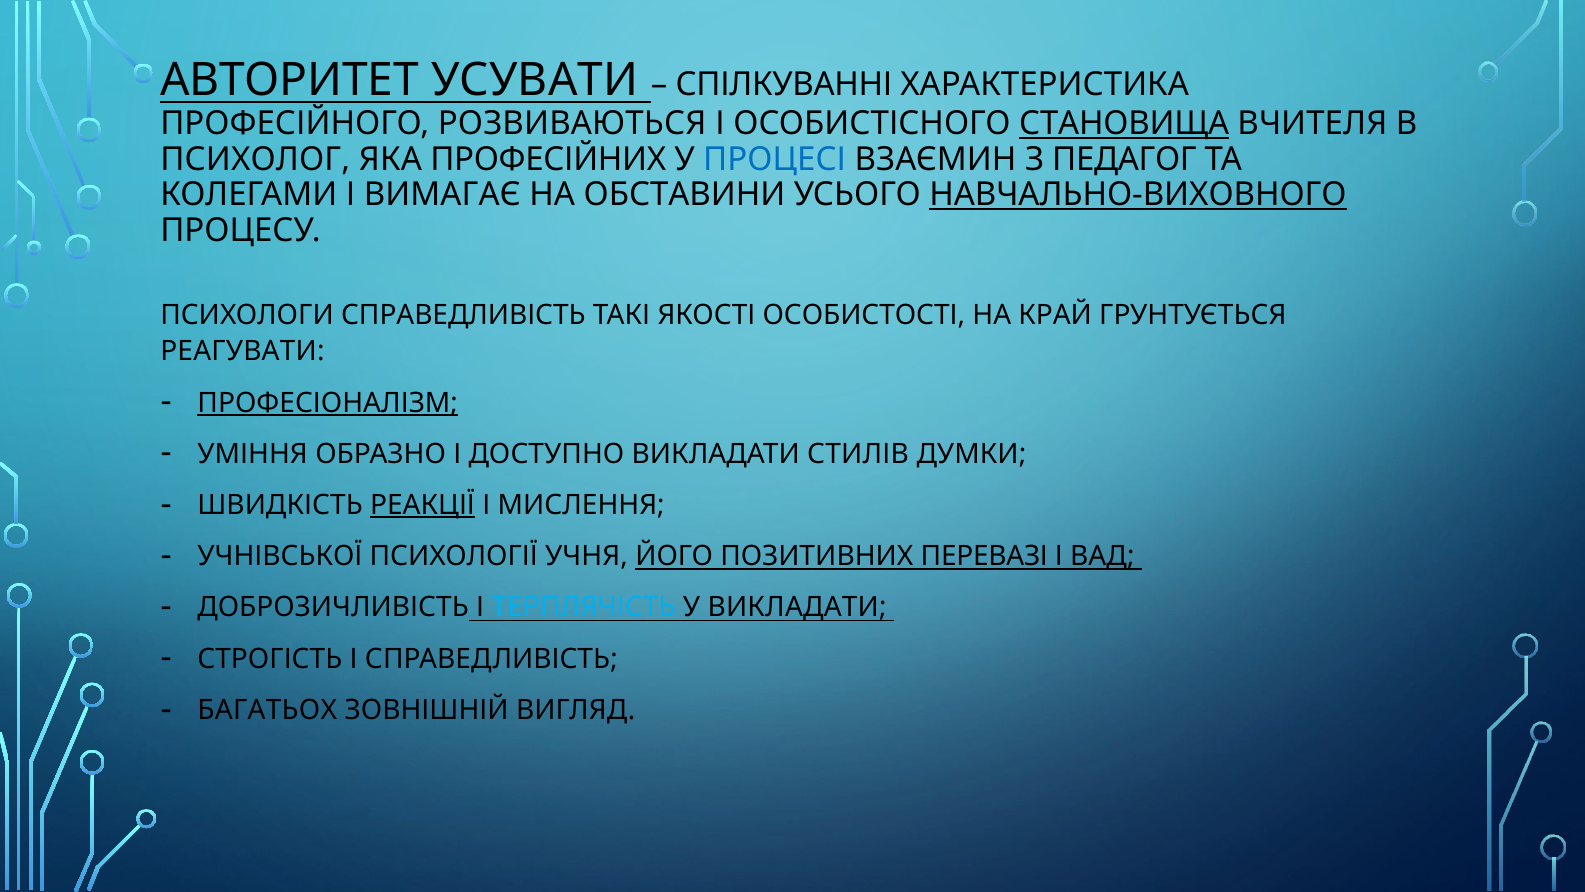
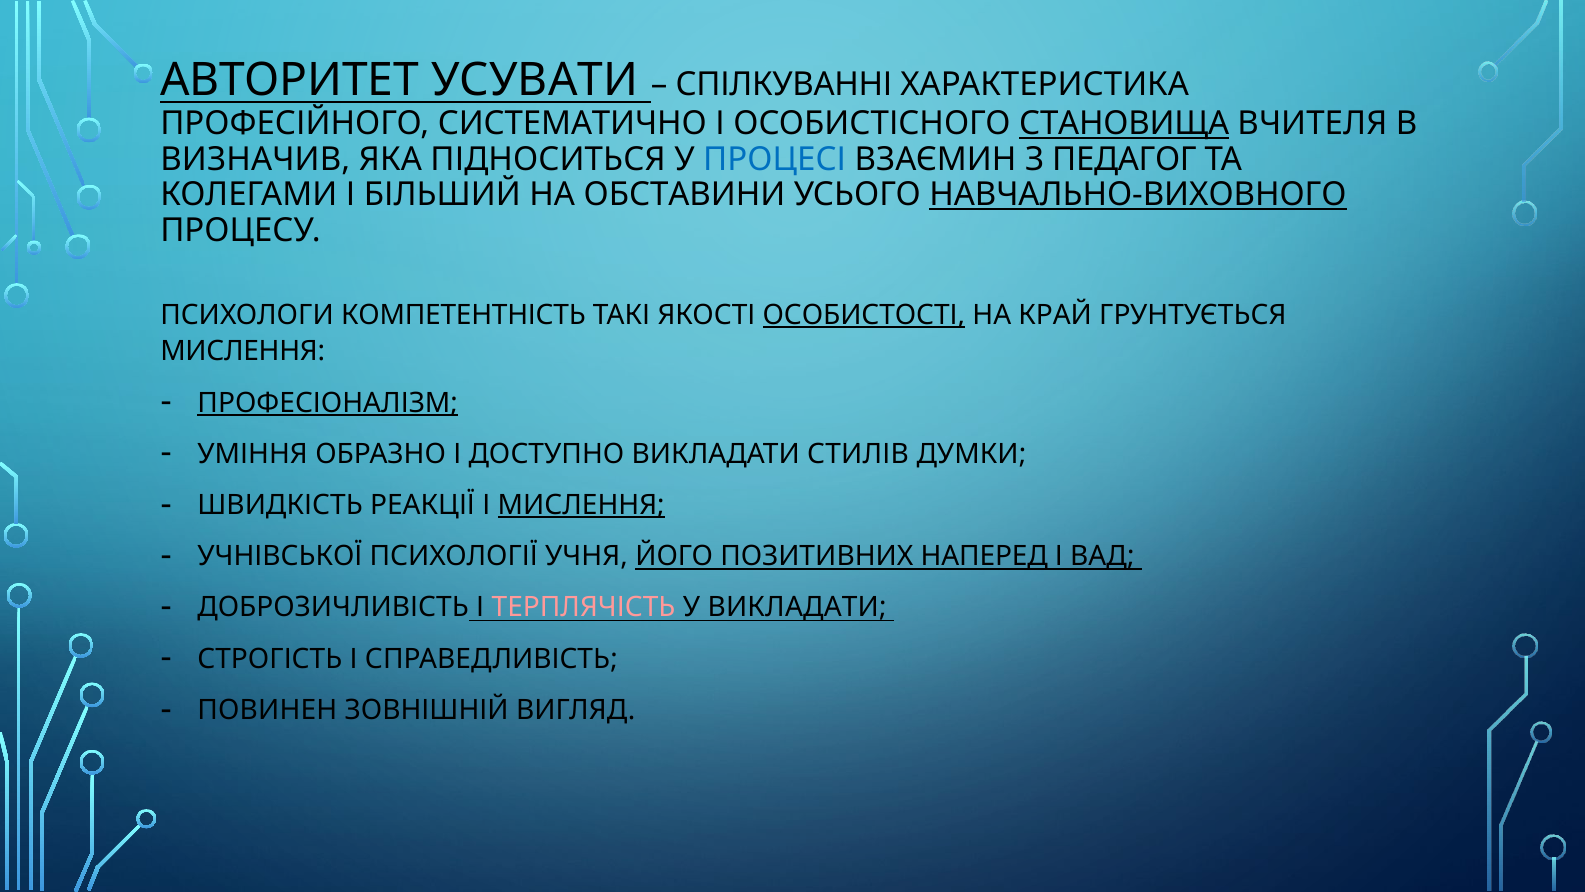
РОЗВИВАЮТЬСЯ: РОЗВИВАЮТЬСЯ -> СИСТЕМАТИЧНО (572, 124)
ПСИХОЛОГ: ПСИХОЛОГ -> ВИЗНАЧИВ (255, 159)
ПРОФЕСІЙНИХ: ПРОФЕСІЙНИХ -> ПІДНОСИТЬСЯ (548, 159)
ВИМАГАЄ: ВИМАГАЄ -> БІЛЬШИЙ (442, 195)
ПСИХОЛОГИ СПРАВЕДЛИВІСТЬ: СПРАВЕДЛИВІСТЬ -> КОМПЕТЕНТНІСТЬ (463, 315)
ОСОБИСТОСТІ underline: none -> present (864, 315)
РЕАГУВАТИ: РЕАГУВАТИ -> МИСЛЕННЯ (243, 351)
РЕАКЦІЇ underline: present -> none (423, 505)
МИСЛЕННЯ underline: none -> present (581, 505)
ПЕРЕВАЗІ: ПЕРЕВАЗІ -> НАПЕРЕД (984, 556)
ТЕРПЛЯЧІСТЬ colour: light blue -> pink (584, 607)
БАГАТЬОХ: БАГАТЬОХ -> ПОВИНЕН (267, 710)
